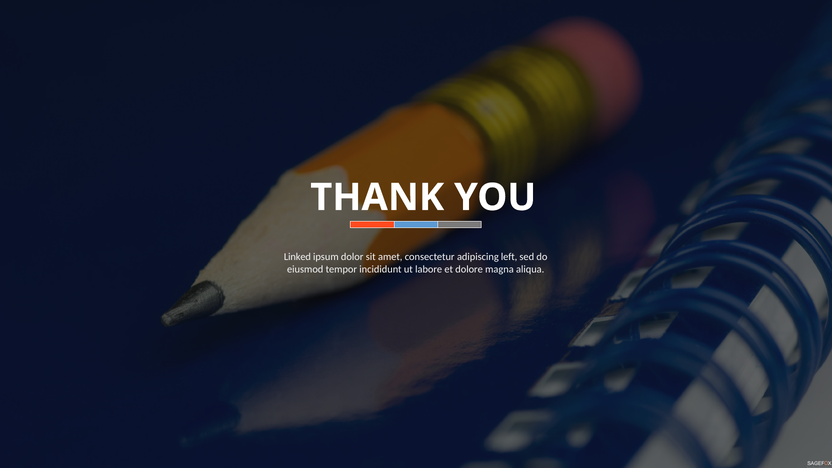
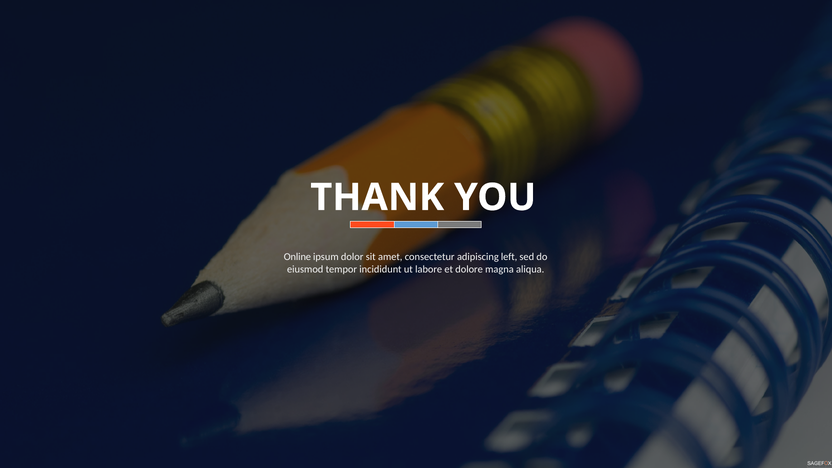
Linked: Linked -> Online (297, 257)
